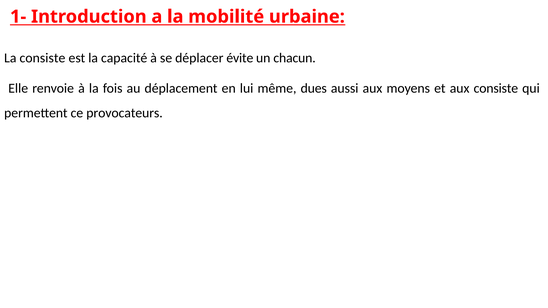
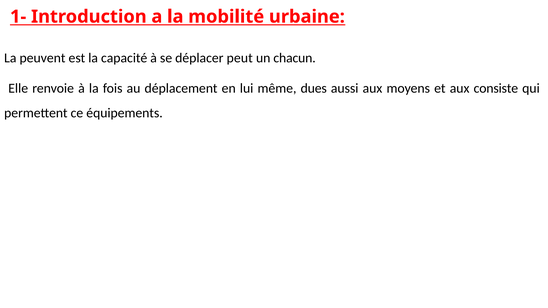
La consiste: consiste -> peuvent (42, 58)
évite: évite -> peut (240, 58)
provocateurs: provocateurs -> équipements (125, 113)
